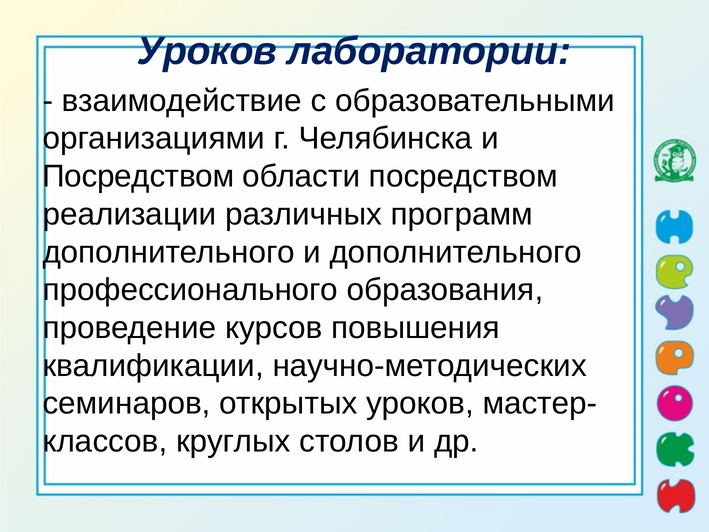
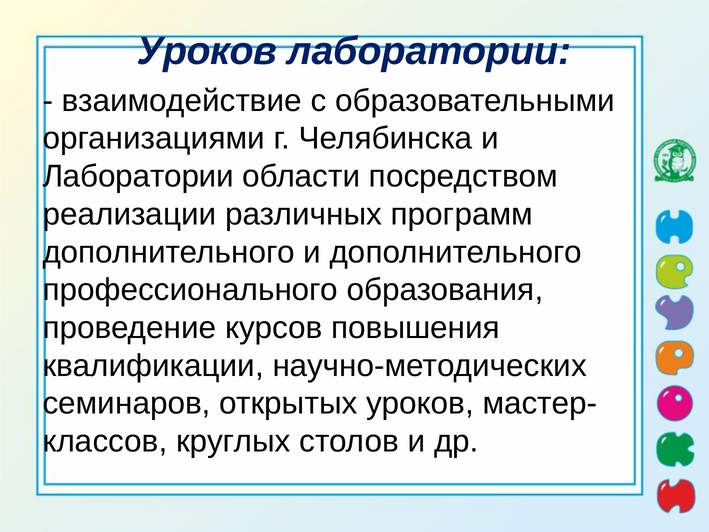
Посредством: Посредством -> Лаборатории (138, 176)
